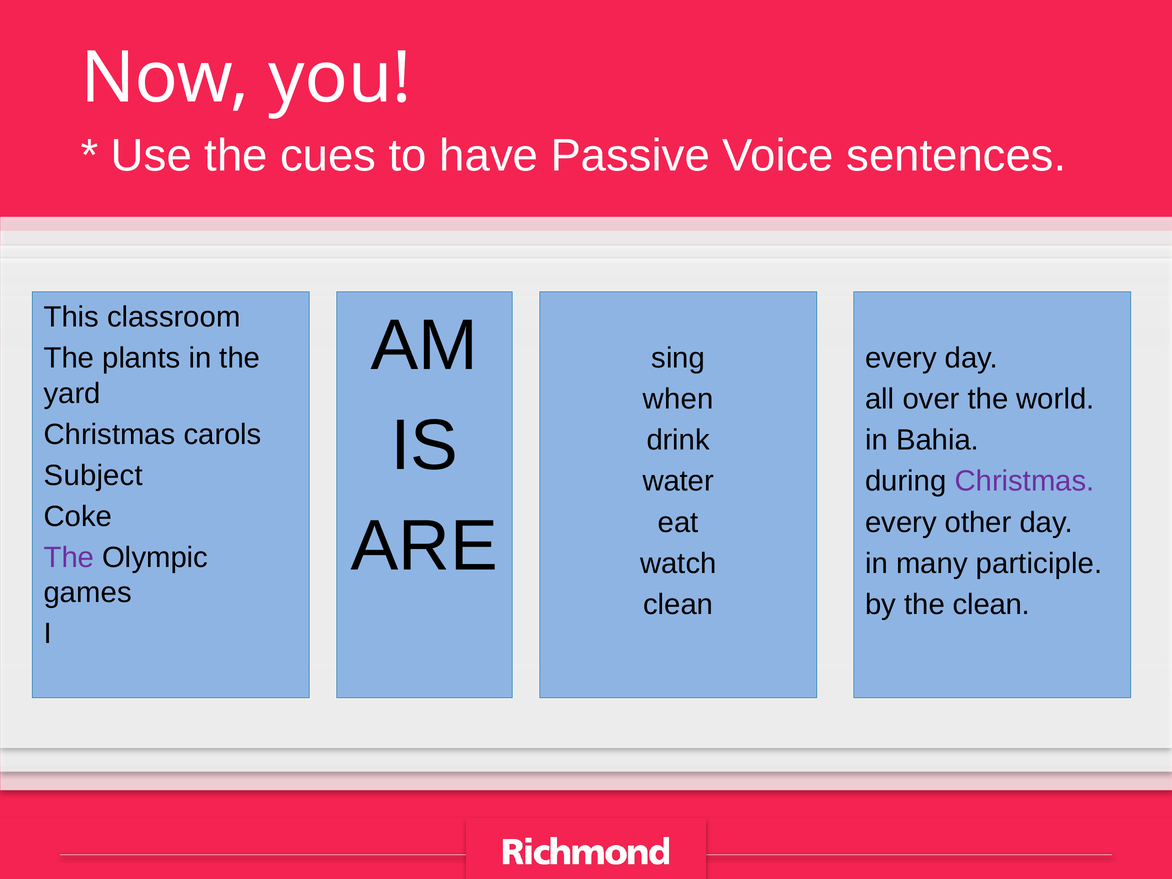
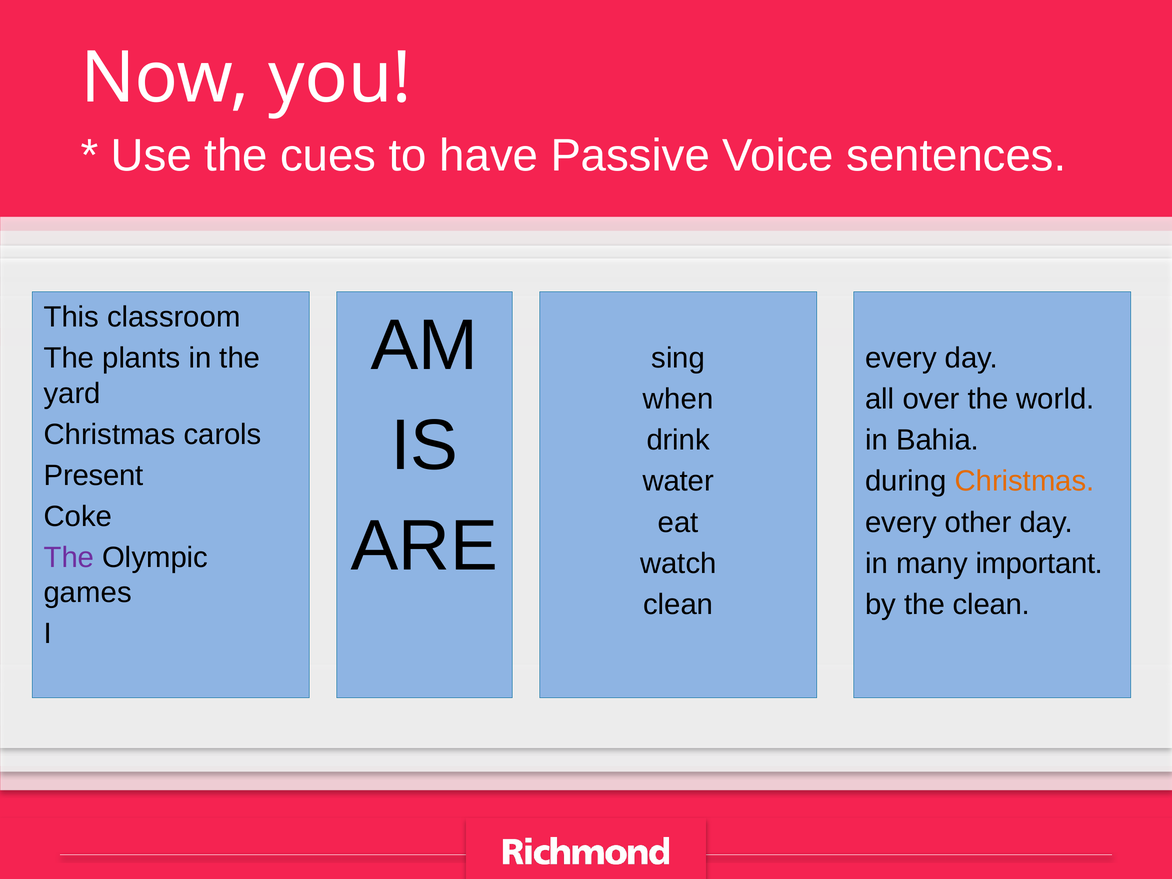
Subject: Subject -> Present (94, 475)
Christmas colour: purple -> orange (1025, 481)
participle: participle -> important (1039, 563)
